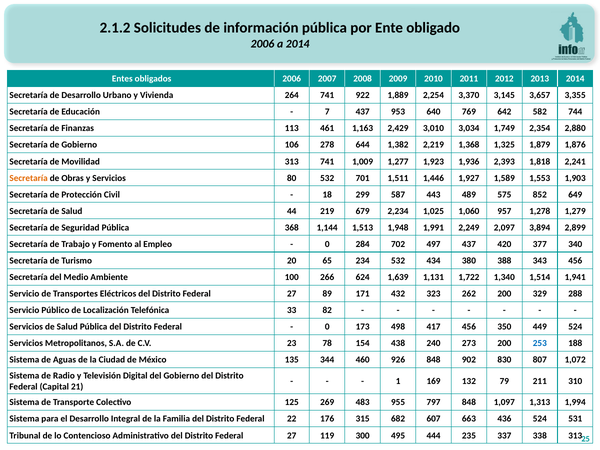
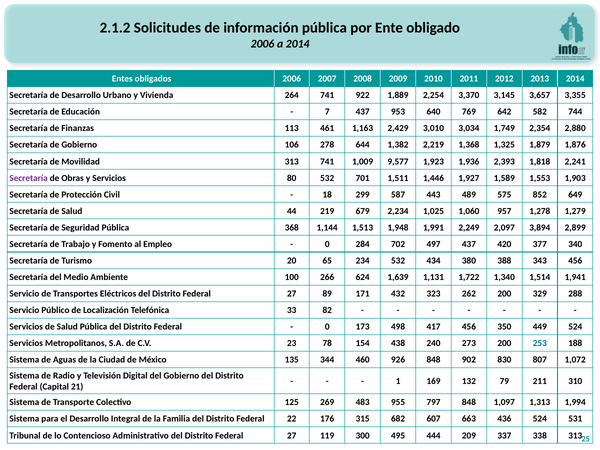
1,277: 1,277 -> 9,577 (398, 161)
Secretaría colour: orange -> purple (29, 178)
235: 235 -> 209 (469, 435)
